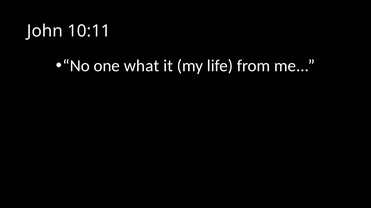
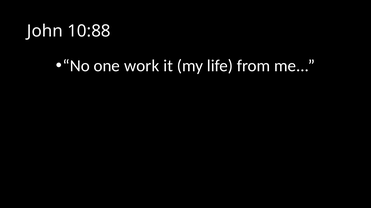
10:11: 10:11 -> 10:88 (89, 31)
what: what -> work (142, 66)
